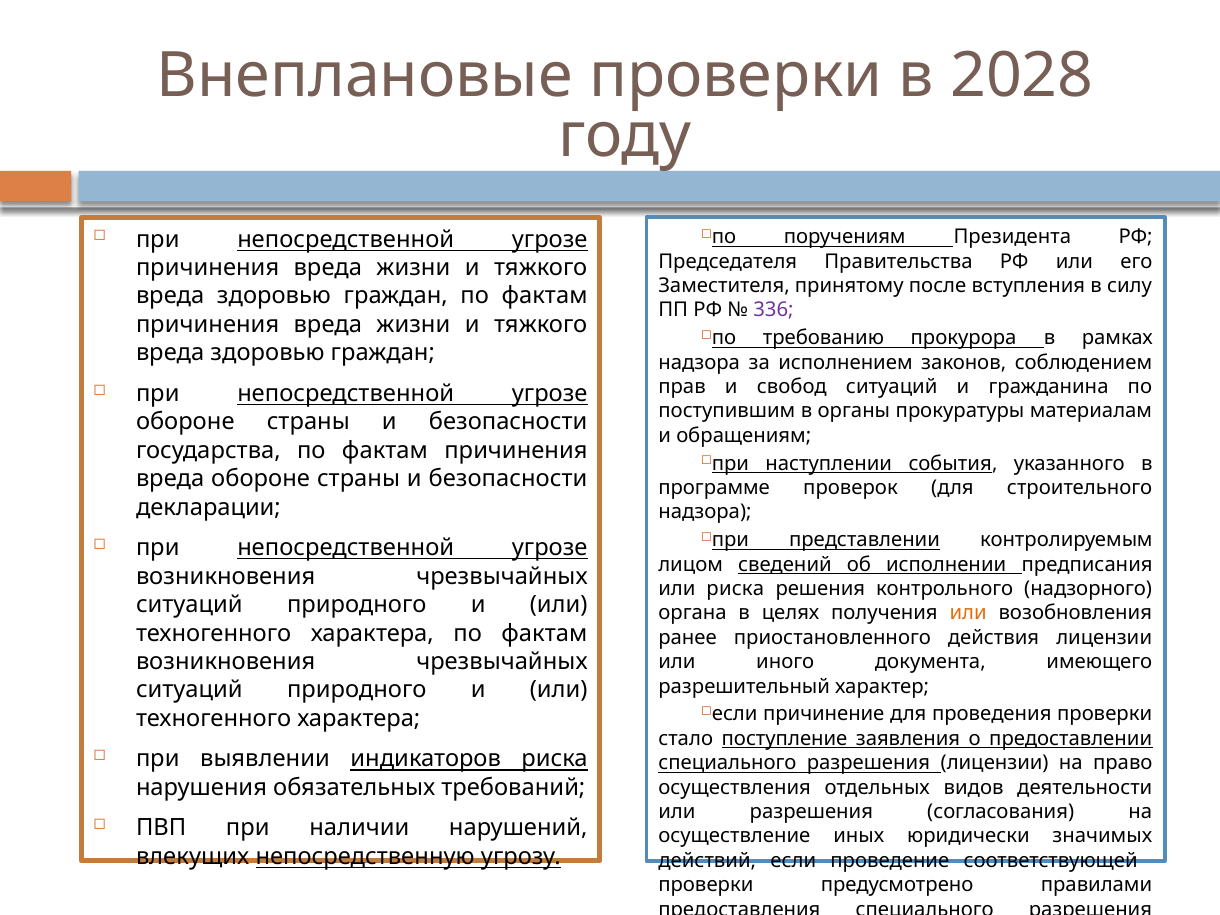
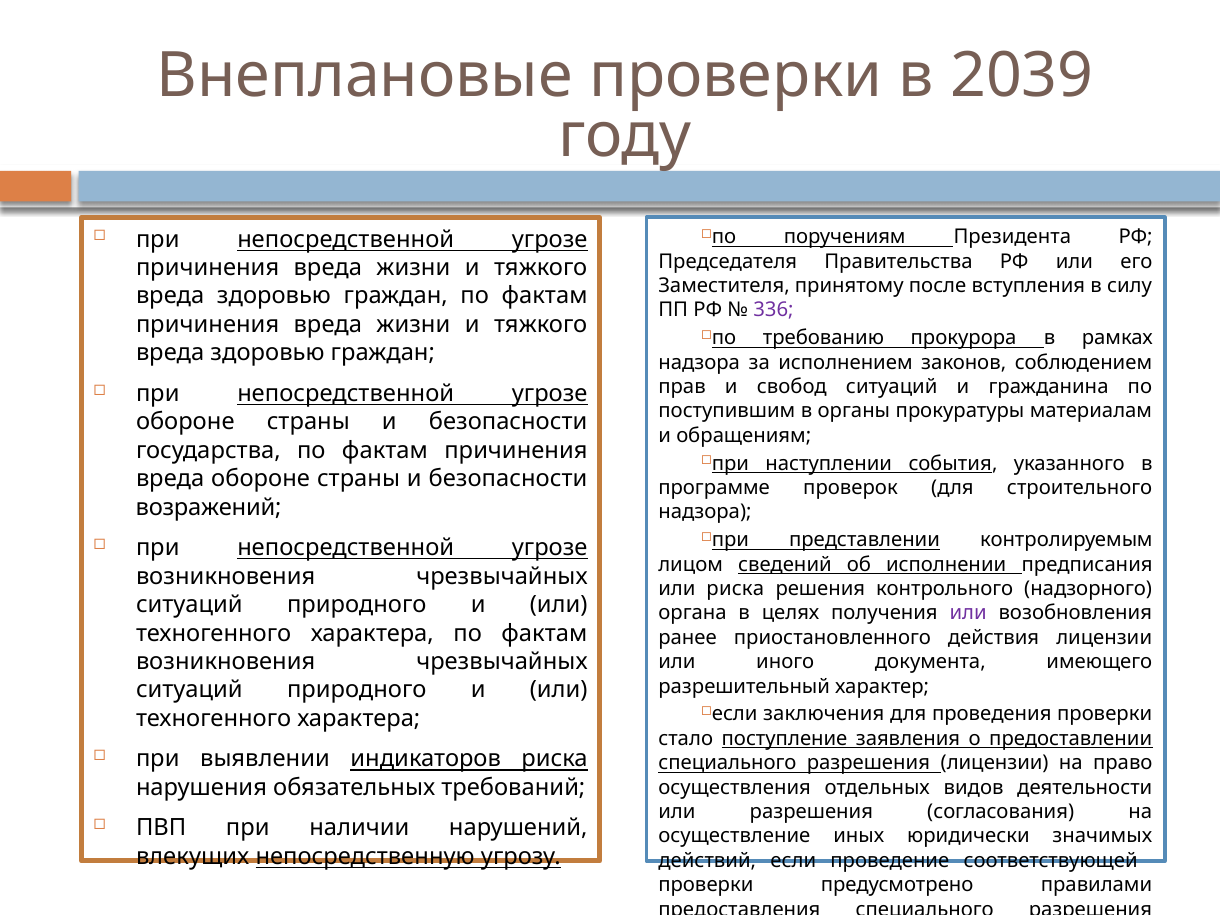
2028: 2028 -> 2039 (1022, 76)
декларации: декларации -> возражений (209, 507)
или colour: orange -> purple (968, 613)
причинение: причинение -> заключения (824, 714)
